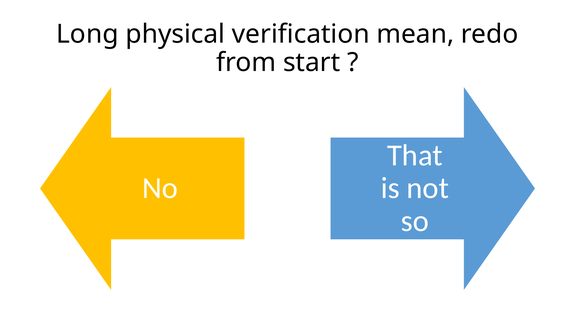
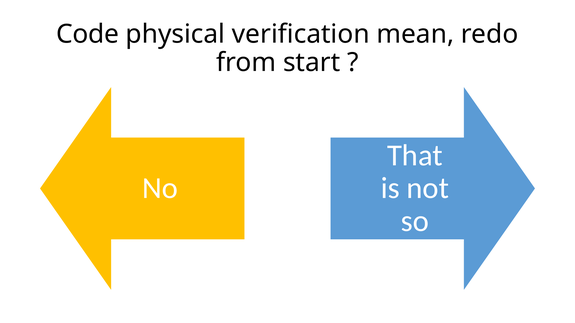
Long: Long -> Code (88, 34)
